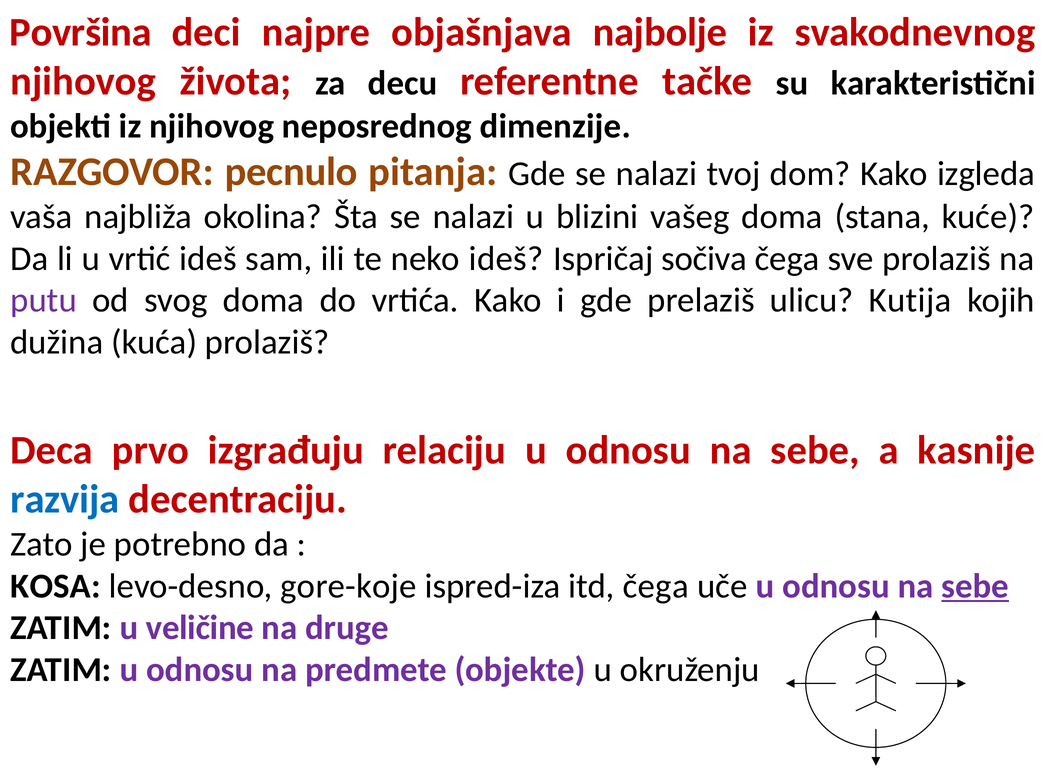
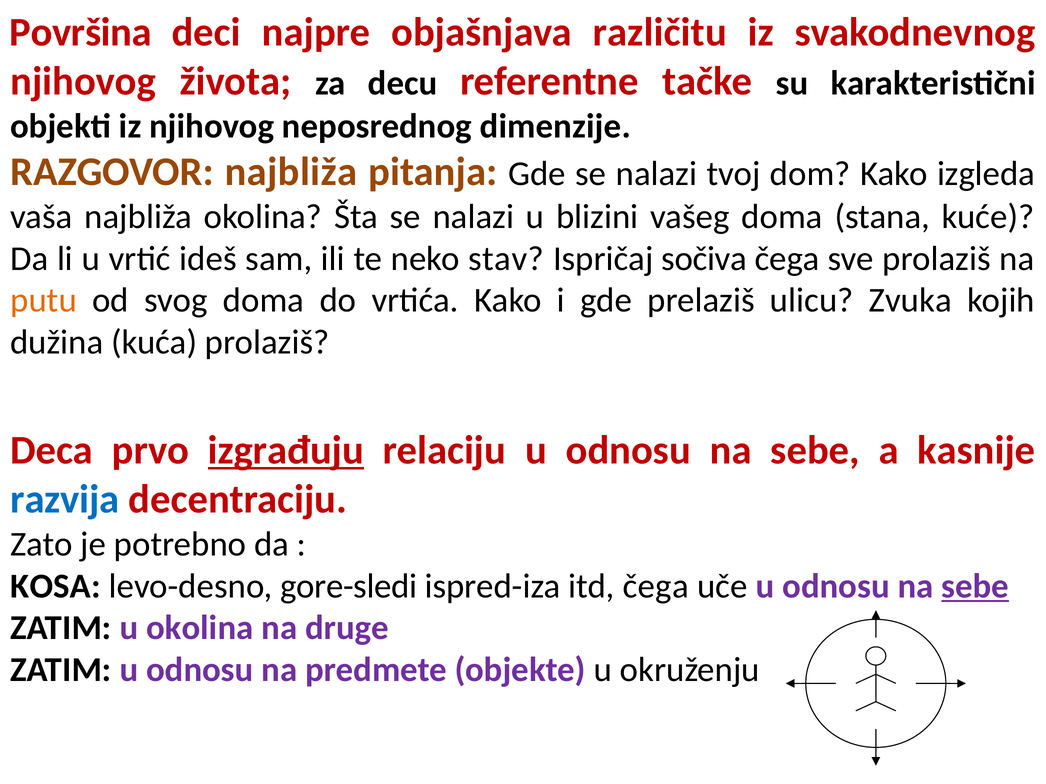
najbolje: najbolje -> različitu (660, 32)
RAZGOVOR pecnulo: pecnulo -> najbliža (291, 172)
neko ideš: ideš -> stav (506, 259)
putu colour: purple -> orange (44, 301)
Kutija: Kutija -> Zvuka (910, 301)
izgrađuju underline: none -> present (286, 451)
gore-koje: gore-koje -> gore-sledi (349, 586)
u veličine: veličine -> okolina (200, 628)
